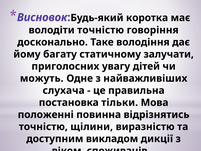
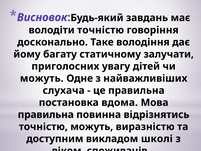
коротка: коротка -> завдань (147, 18)
тільки: тільки -> вдома (120, 102)
положенні: положенні -> правильна (46, 114)
точністю щілини: щілини -> можуть (92, 127)
дикції: дикції -> школі (157, 139)
